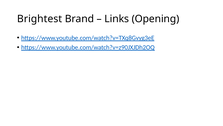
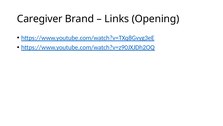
Brightest: Brightest -> Caregiver (40, 19)
